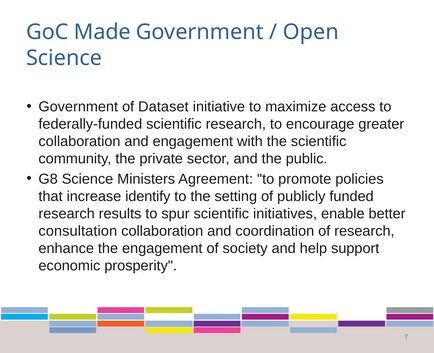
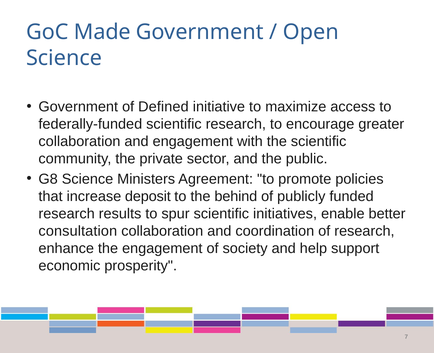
Dataset: Dataset -> Defined (163, 107)
identify: identify -> deposit (148, 197)
setting: setting -> behind (236, 197)
